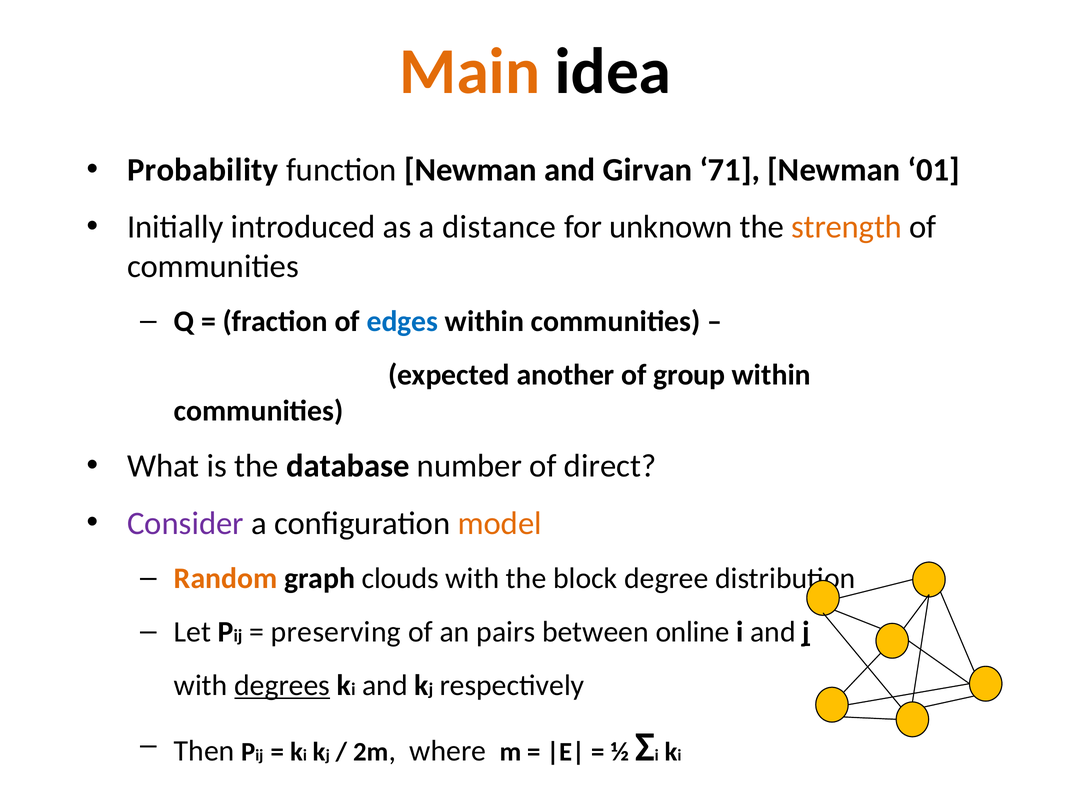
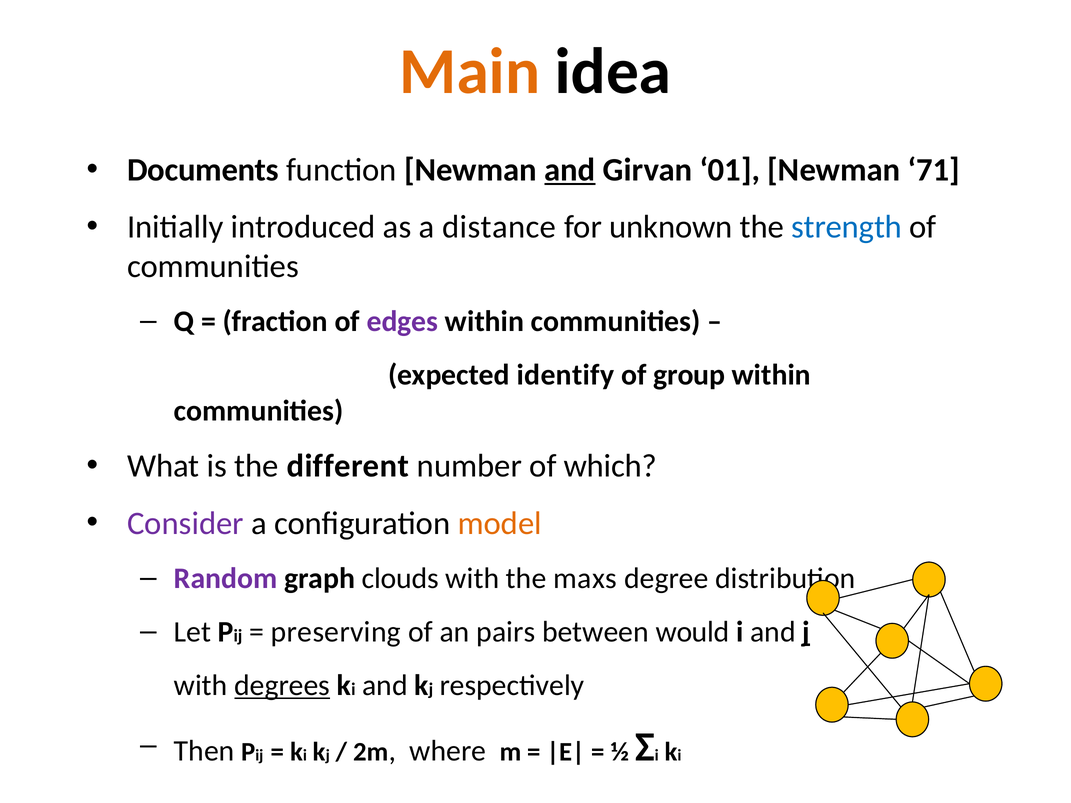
Probability: Probability -> Documents (203, 170)
and underline: none -> present (570, 170)
71: 71 -> 01 (730, 170)
01: 01 -> 71 (934, 170)
strength colour: orange -> blue (847, 227)
edges colour: blue -> purple (402, 322)
another: another -> identify (565, 375)
database: database -> different (348, 466)
direct: direct -> which (610, 466)
Random colour: orange -> purple (226, 579)
block: block -> maxs (585, 579)
online: online -> would (692, 632)
